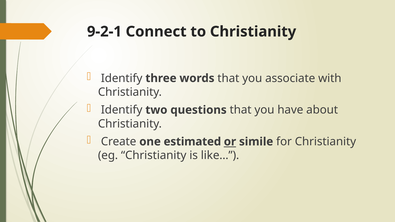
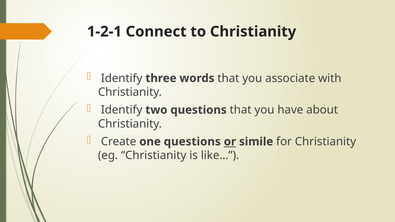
9-2-1: 9-2-1 -> 1-2-1 (104, 32)
one estimated: estimated -> questions (192, 142)
